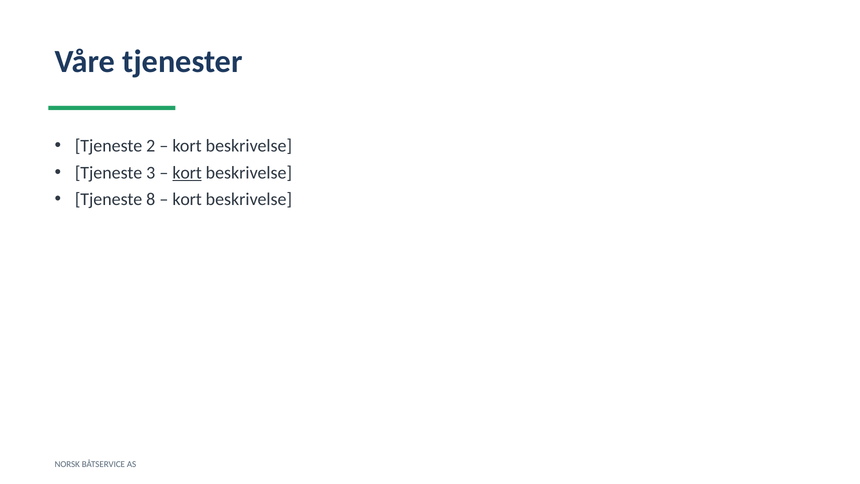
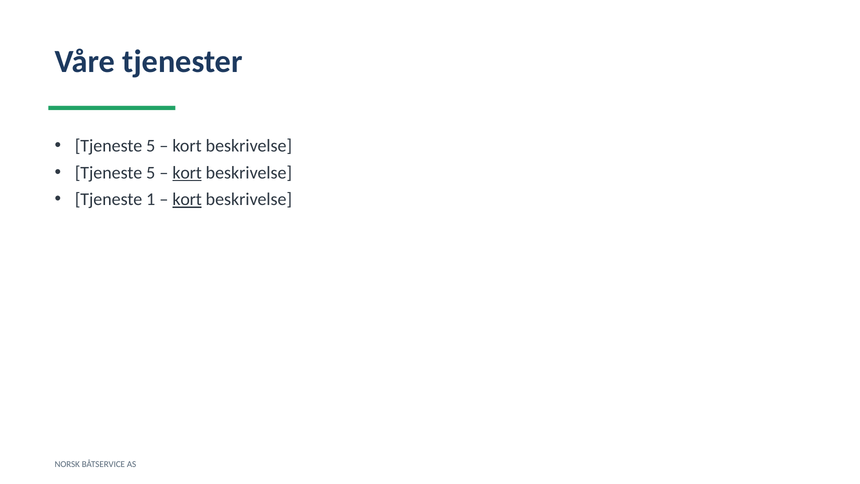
2: 2 -> 5 (151, 146)
3: 3 -> 5 (151, 173)
8: 8 -> 1 (151, 199)
kort underline: none -> present (187, 199)
